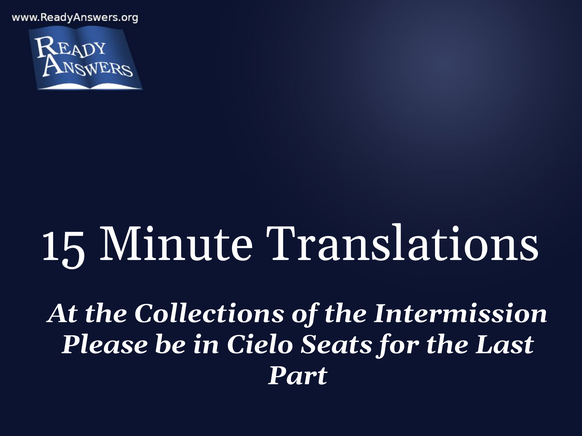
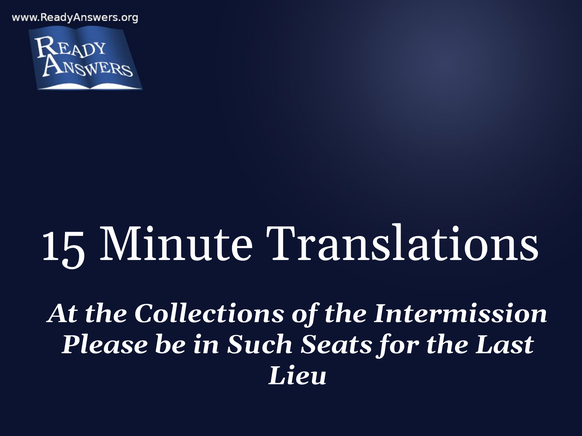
Cielo: Cielo -> Such (260, 345)
Part: Part -> Lieu (298, 376)
